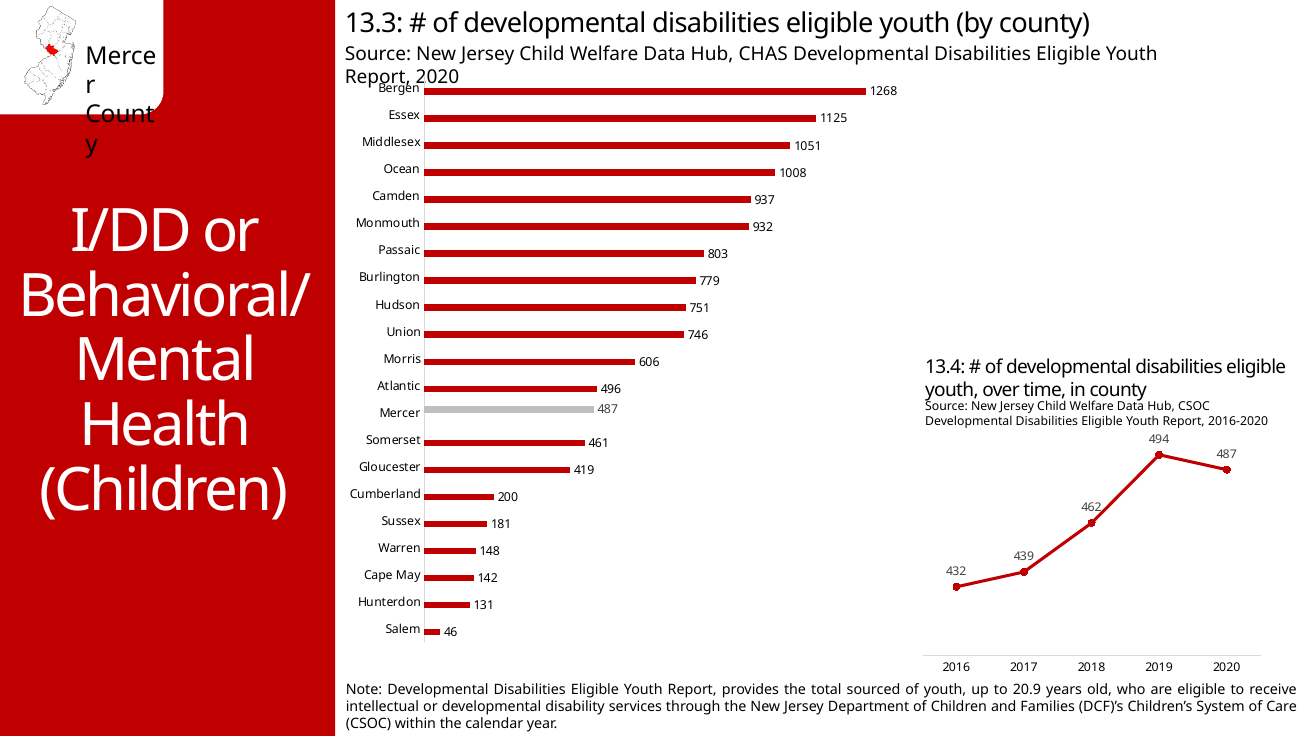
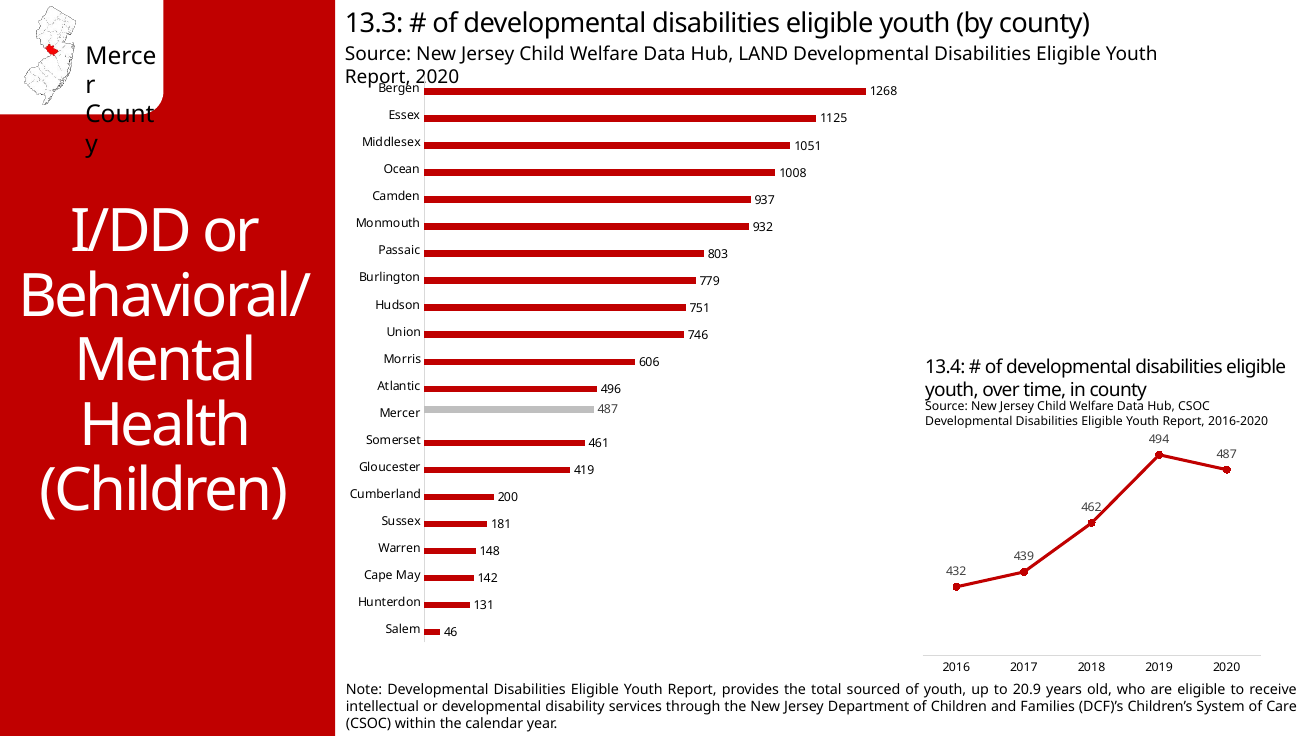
CHAS: CHAS -> LAND (763, 54)
